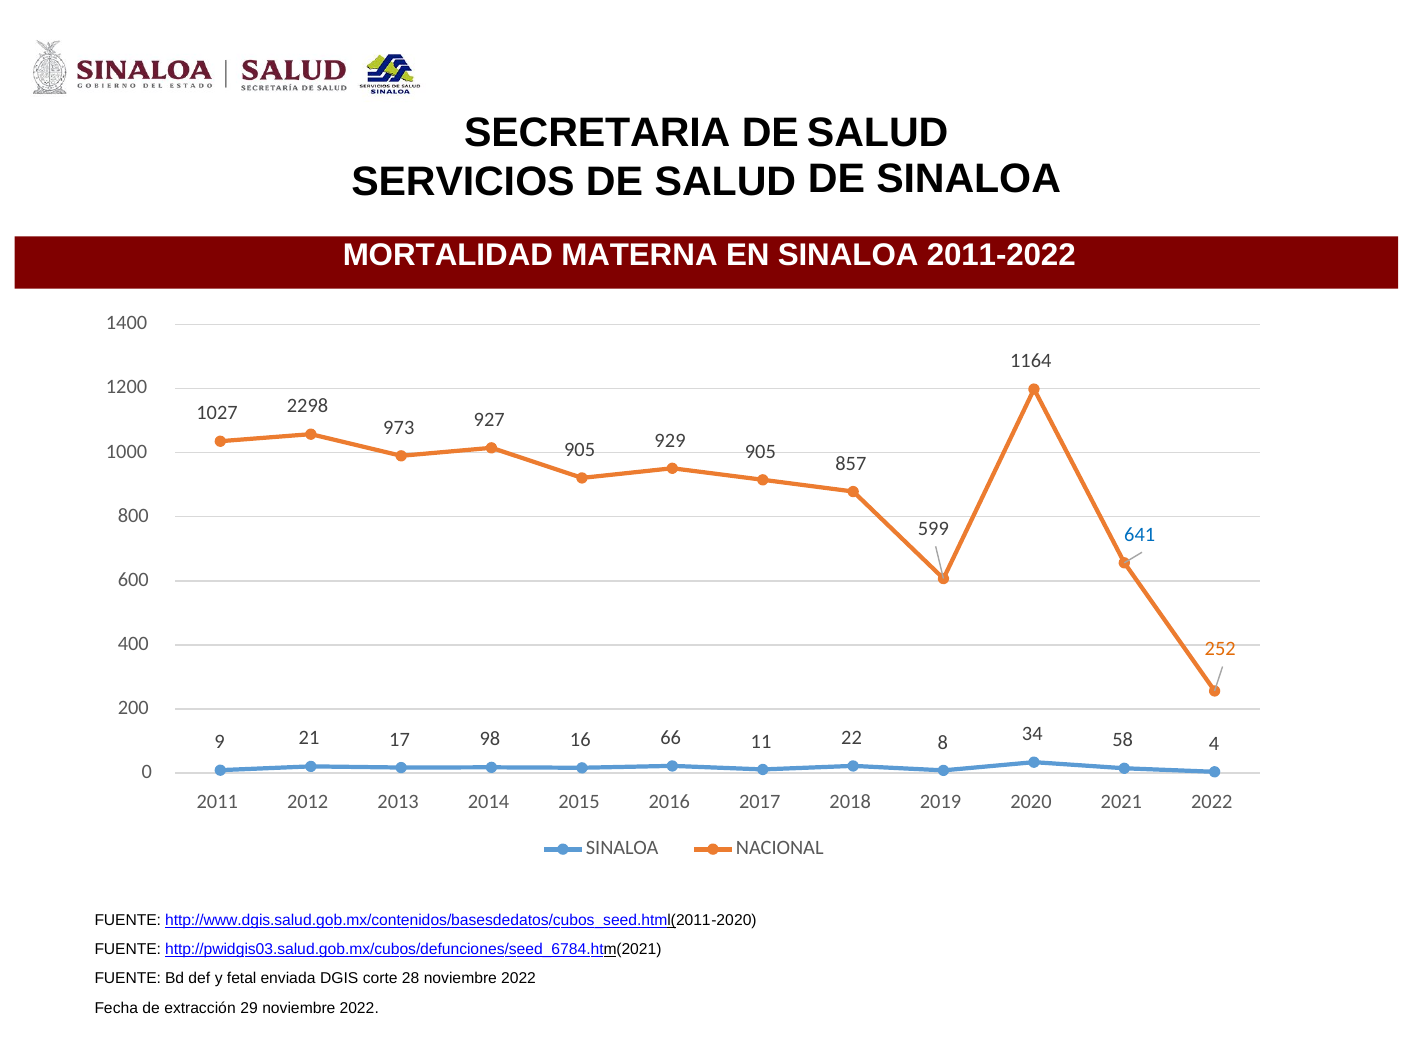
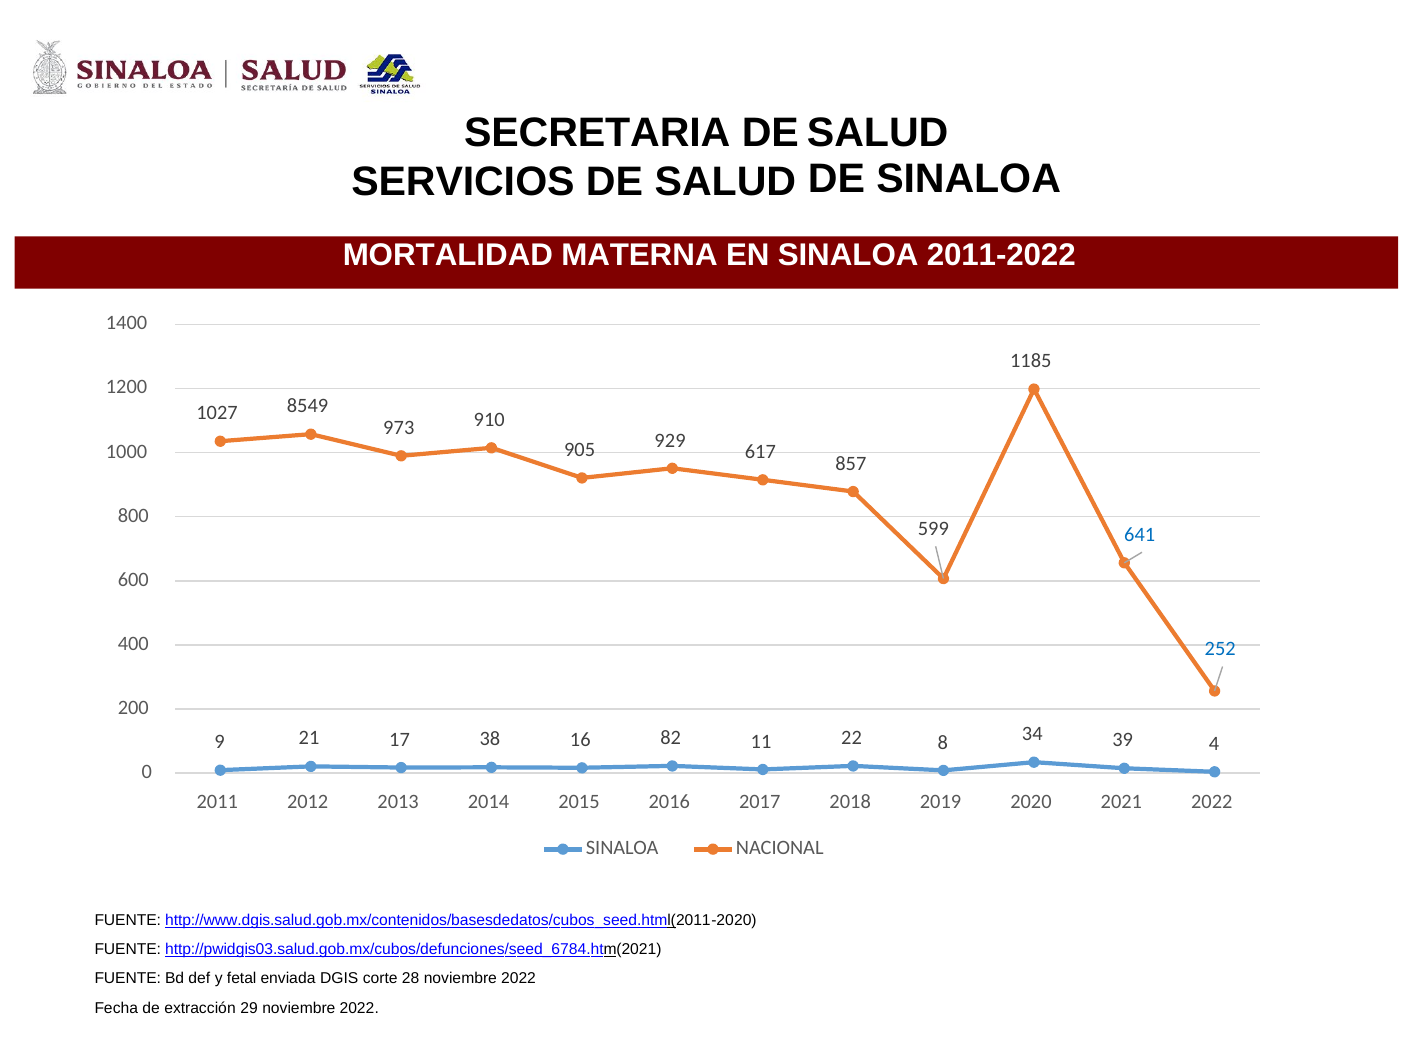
1164: 1164 -> 1185 (1031, 361)
2298: 2298 -> 8549 (308, 406)
927: 927 -> 910 (489, 420)
1000 905: 905 -> 617 (760, 452)
252 colour: orange -> blue (1220, 649)
66: 66 -> 82 (671, 738)
98: 98 -> 38 (490, 739)
58: 58 -> 39 (1123, 740)
